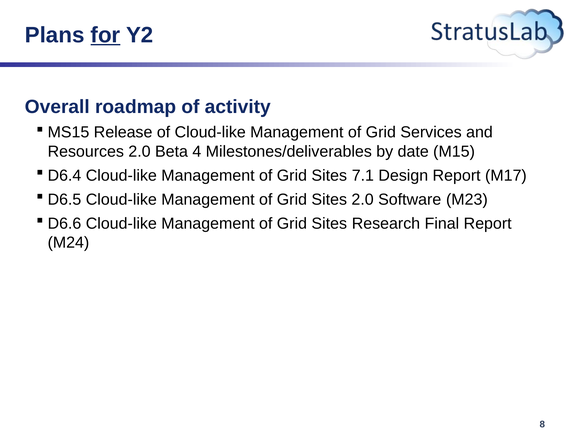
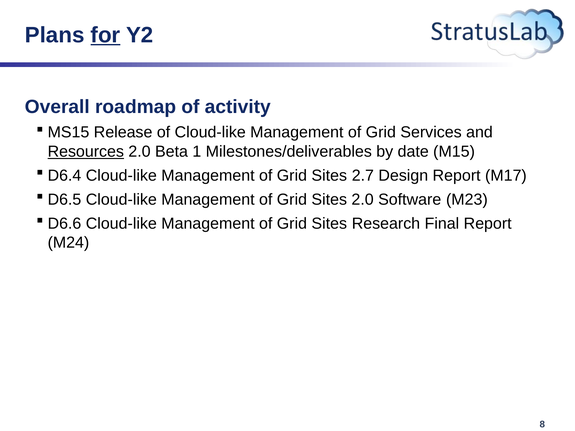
Resources underline: none -> present (86, 152)
4: 4 -> 1 (197, 152)
7.1: 7.1 -> 2.7 (363, 176)
